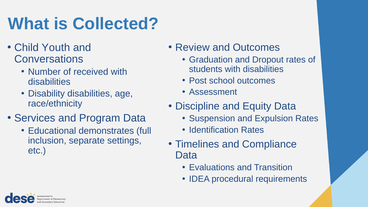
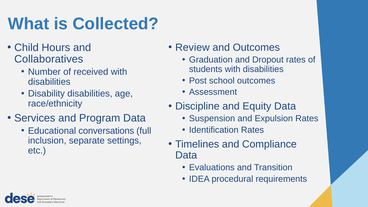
Youth: Youth -> Hours (56, 48)
Conversations: Conversations -> Collaboratives (49, 59)
demonstrates: demonstrates -> conversations (106, 131)
